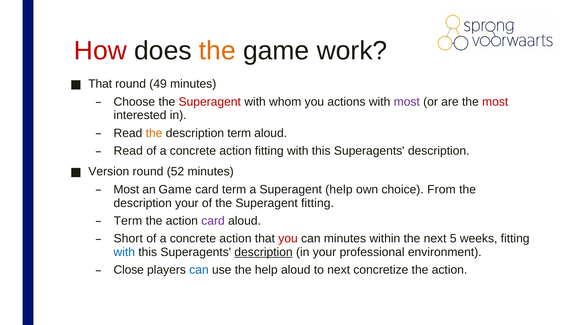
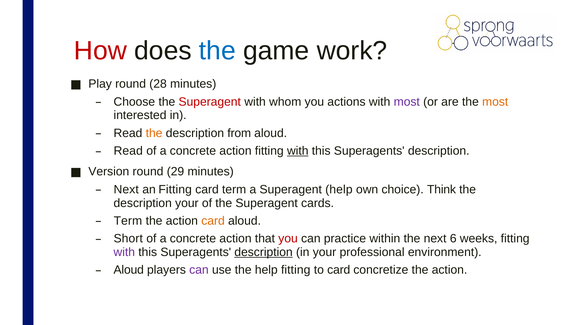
the colour: orange -> blue (217, 51)
That: That -> Play (100, 84)
49: 49 -> 28 (158, 84)
most colour: red -> orange (495, 102)
description term: term -> from (239, 133)
with underline: none -> present (298, 151)
52: 52 -> 29 (175, 172)
Most: Most -> Next (126, 190)
an Game: Game -> Fitting (175, 190)
From: From -> Think (442, 190)
Superagent fitting: fitting -> cards (318, 203)
card colour: purple -> orange (213, 221)
can minutes: minutes -> practice (345, 239)
5: 5 -> 6 (453, 239)
with colour: blue -> purple (124, 252)
Close: Close -> Aloud (129, 270)
can colour: blue -> purple (199, 270)
help aloud: aloud -> fitting (296, 270)
to next: next -> card (339, 270)
